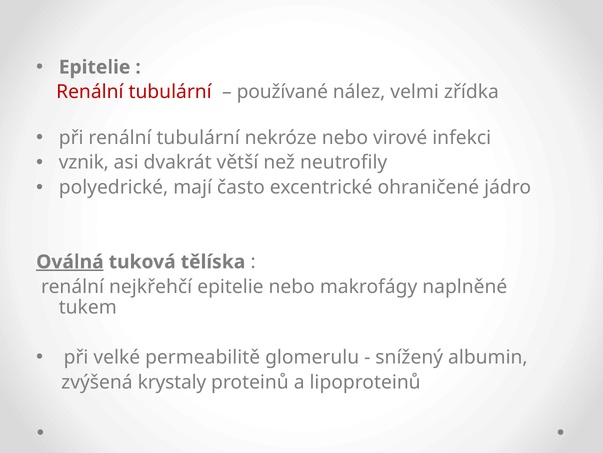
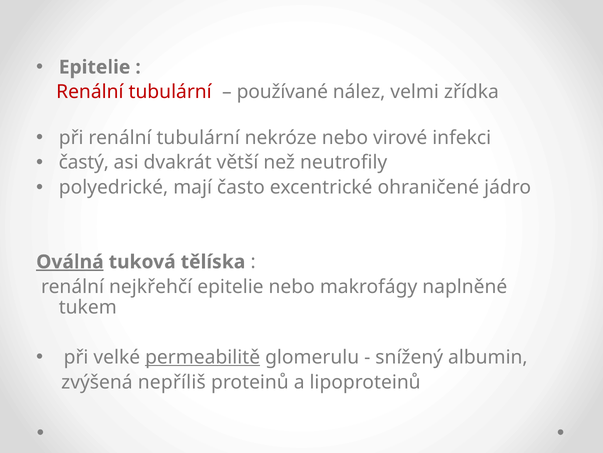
vznik: vznik -> častý (84, 162)
permeabilitě underline: none -> present (203, 357)
krystaly: krystaly -> nepříliš (172, 382)
